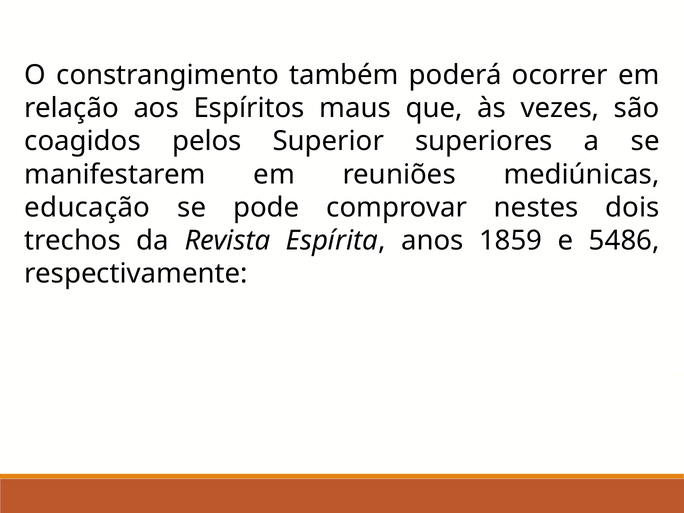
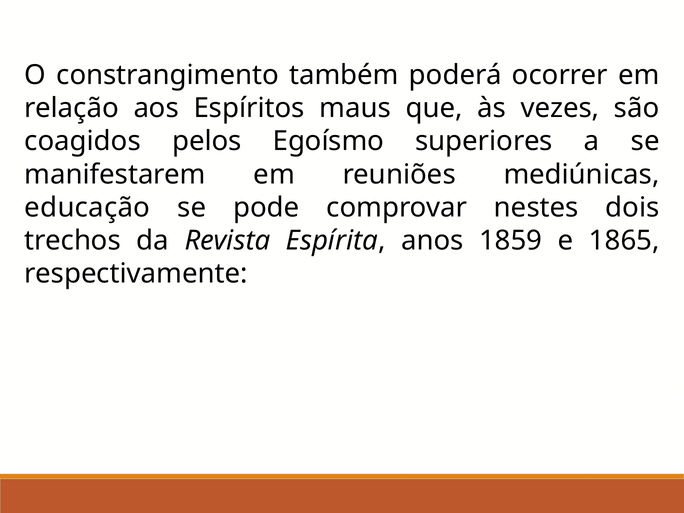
Superior: Superior -> Egoísmo (328, 141)
5486: 5486 -> 1865 (624, 241)
